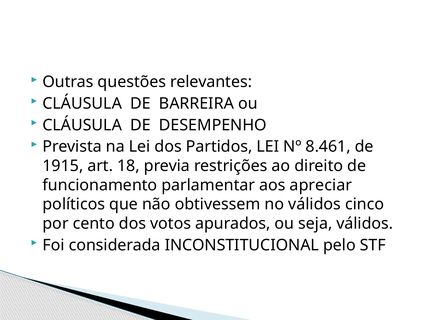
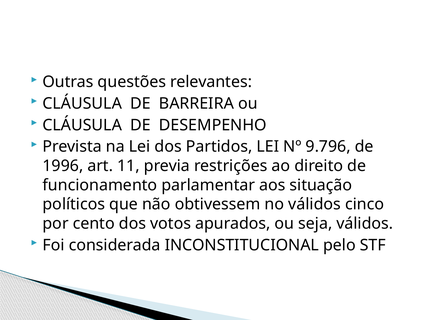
8.461: 8.461 -> 9.796 (328, 146)
1915: 1915 -> 1996 (63, 166)
18: 18 -> 11 (128, 166)
apreciar: apreciar -> situação (321, 185)
